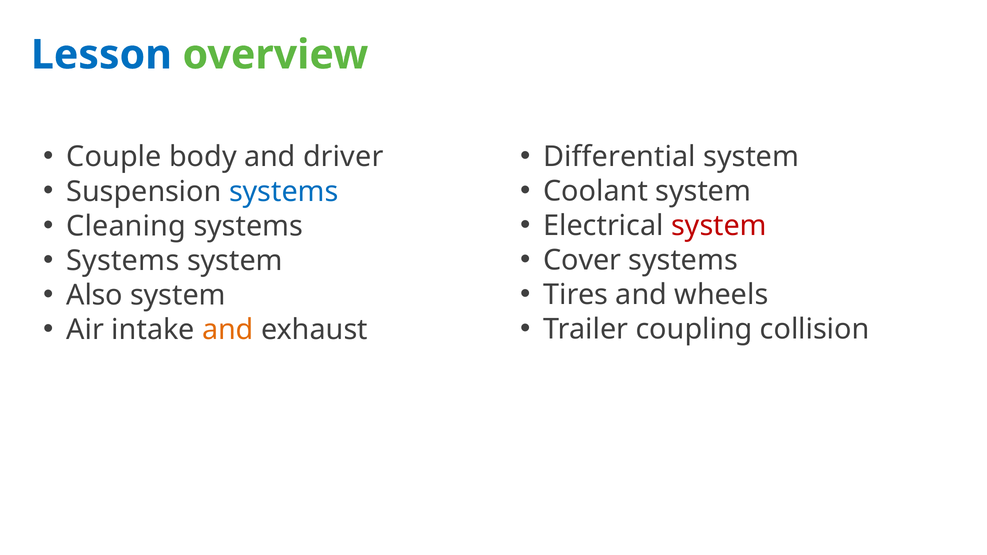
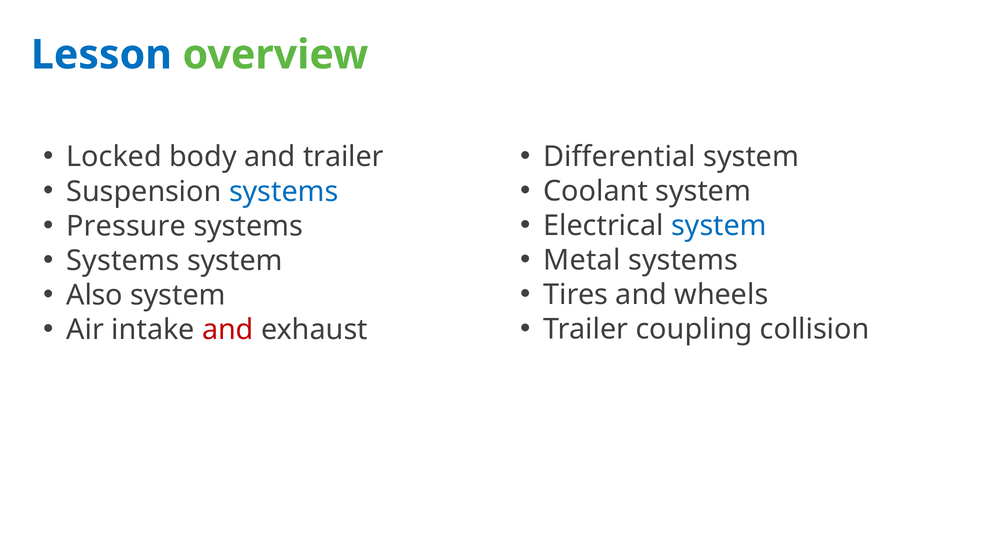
Couple: Couple -> Locked (114, 157)
and driver: driver -> trailer (343, 157)
system colour: red -> blue (719, 226)
Cleaning: Cleaning -> Pressure (126, 226)
Cover: Cover -> Metal (582, 260)
and colour: orange -> red (228, 330)
